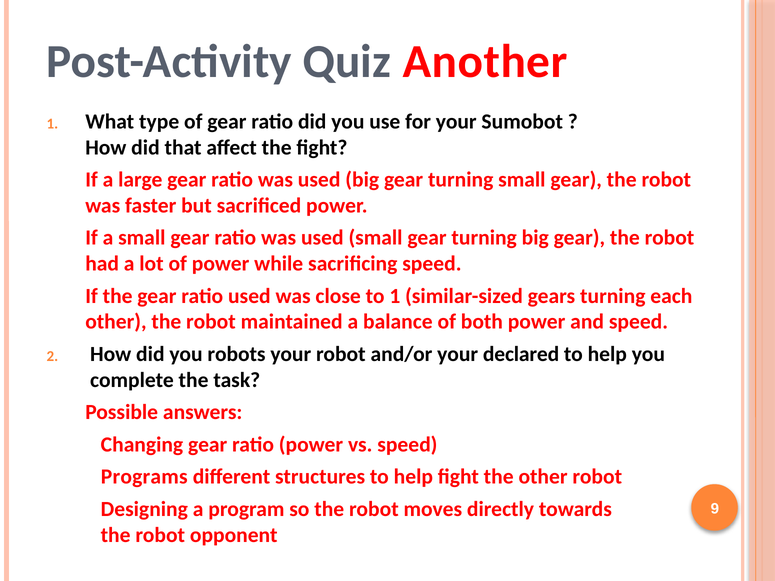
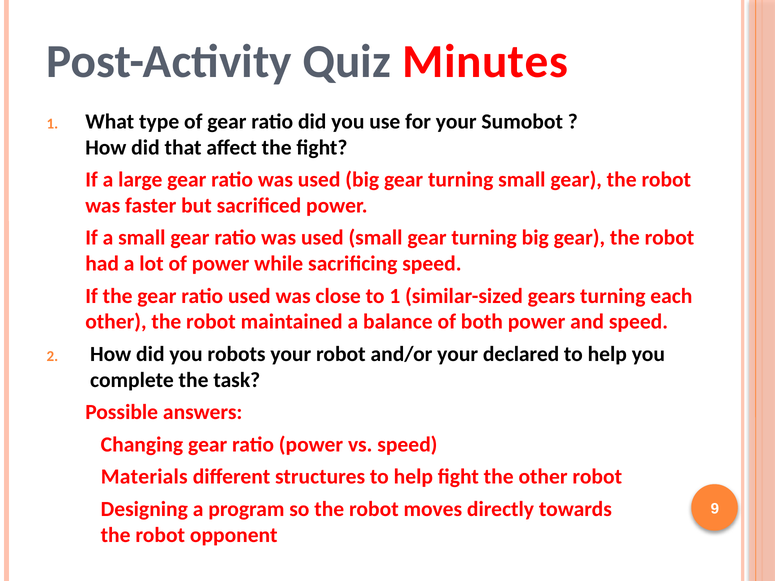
Another: Another -> Minutes (485, 61)
Programs: Programs -> Materials (144, 477)
